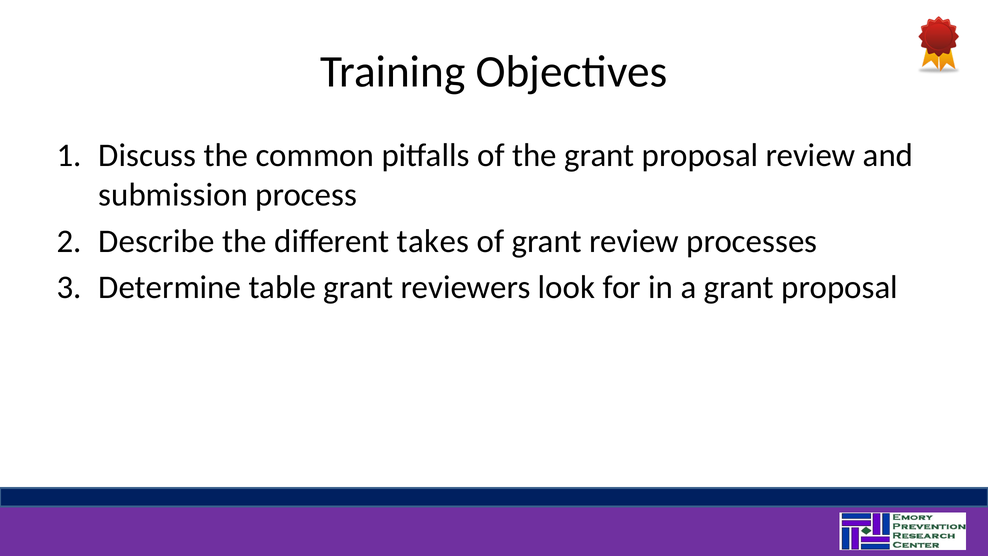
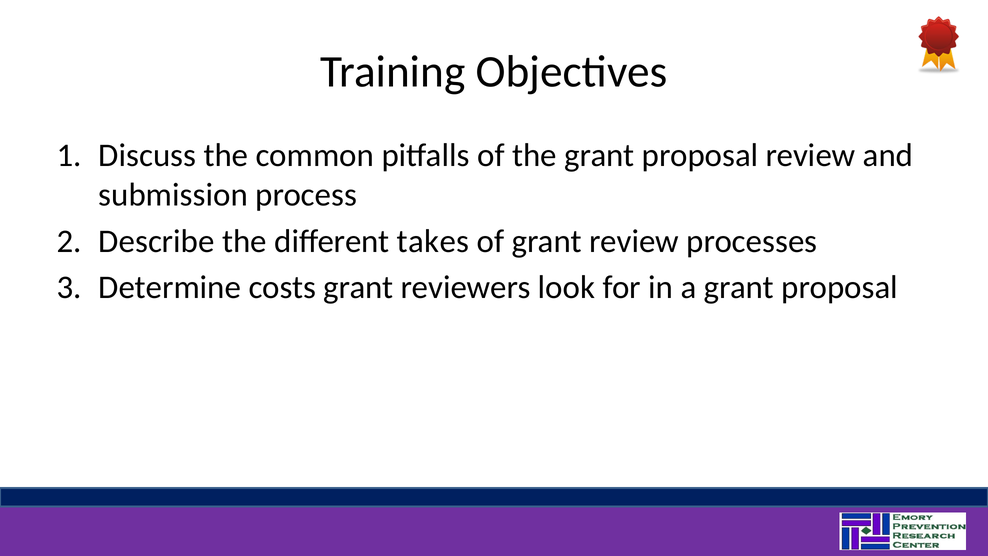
table: table -> costs (282, 287)
